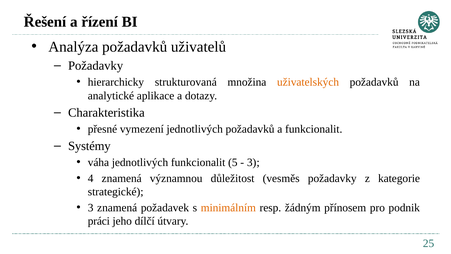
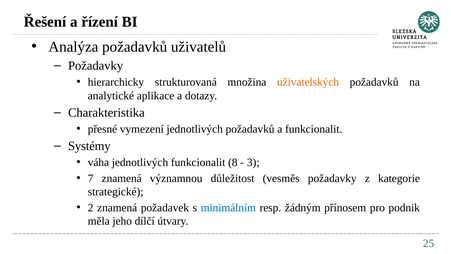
5: 5 -> 8 (233, 162)
4: 4 -> 7 (91, 178)
3: 3 -> 2 (91, 207)
minimálním colour: orange -> blue (228, 207)
práci: práci -> měla (99, 221)
